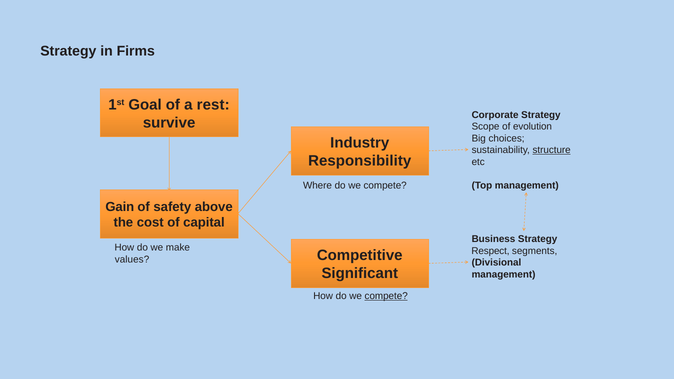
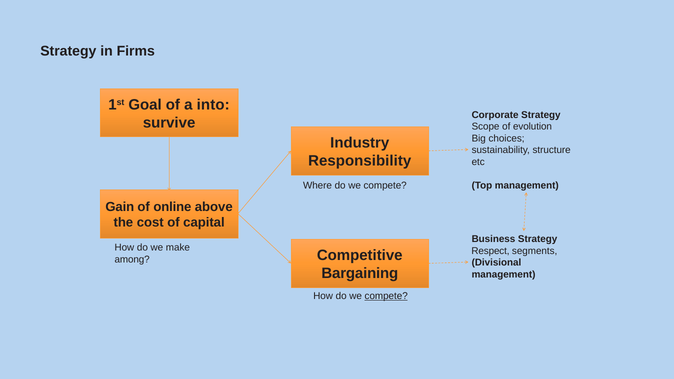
rest: rest -> into (213, 105)
structure underline: present -> none (552, 150)
safety: safety -> online (172, 207)
values: values -> among (132, 260)
Significant: Significant -> Bargaining (360, 274)
